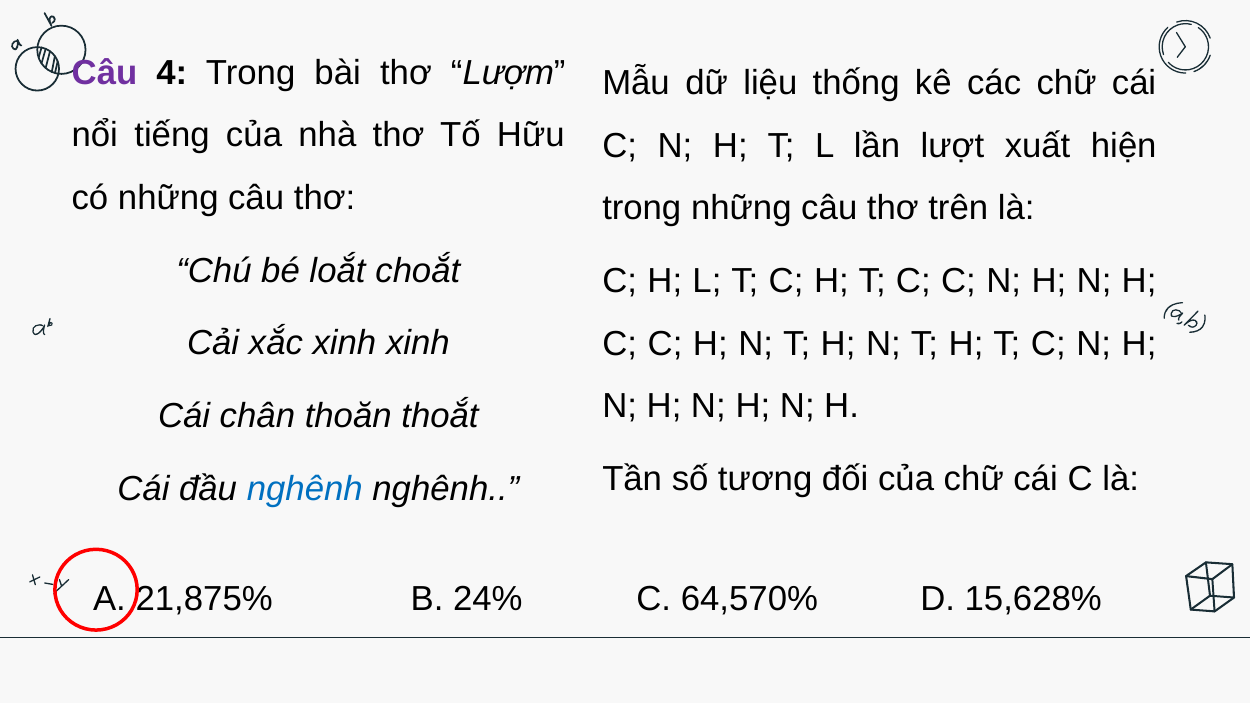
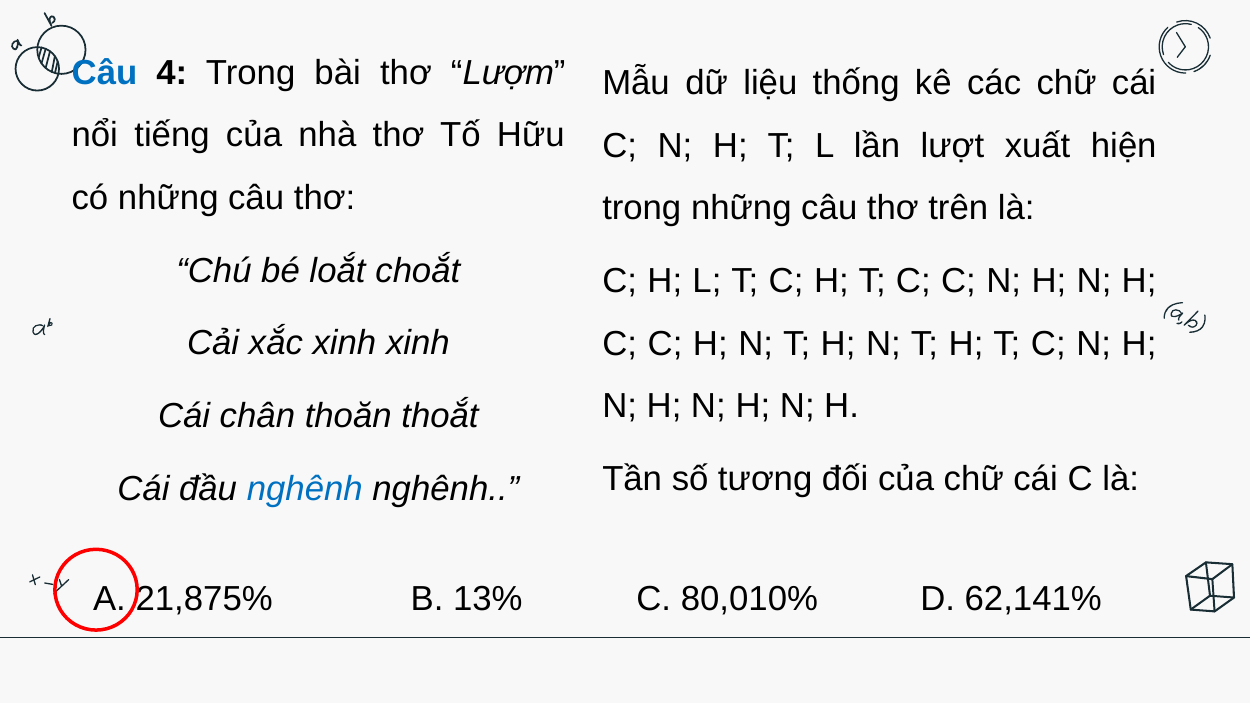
Câu colour: purple -> blue (104, 73)
24%: 24% -> 13% (488, 600)
64,570%: 64,570% -> 80,010% (749, 600)
15,628%: 15,628% -> 62,141% (1033, 600)
